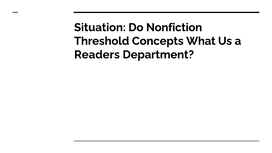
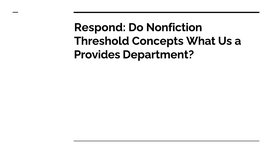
Situation: Situation -> Respond (100, 27)
Readers: Readers -> Provides (97, 55)
